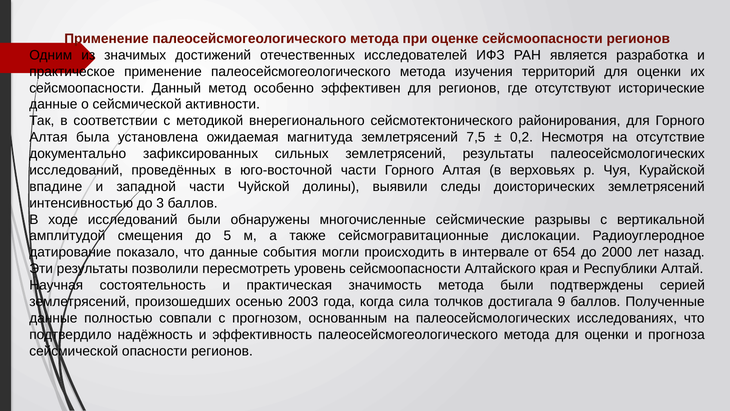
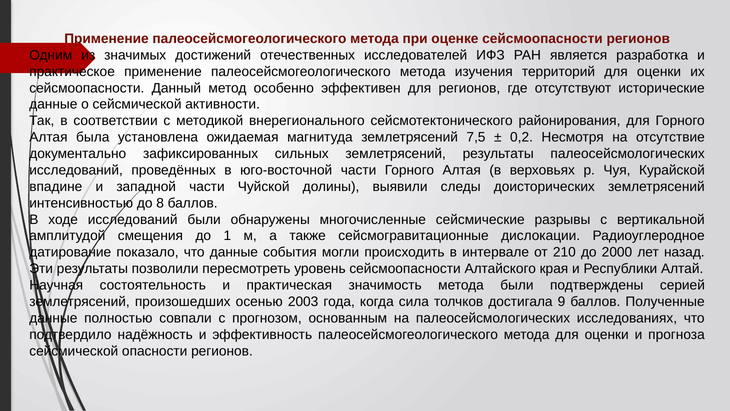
3: 3 -> 8 (160, 203)
5: 5 -> 1 (227, 236)
654: 654 -> 210 (564, 252)
